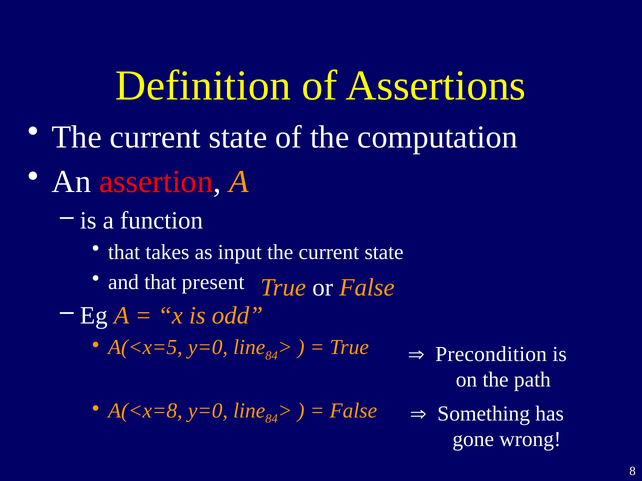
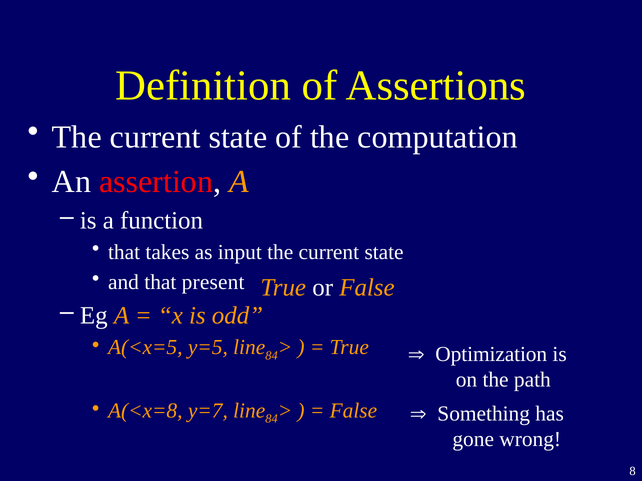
A(<x=5 y=0: y=0 -> y=5 (208, 348)
Precondition: Precondition -> Optimization (491, 355)
A(<x=8 y=0: y=0 -> y=7 (208, 411)
